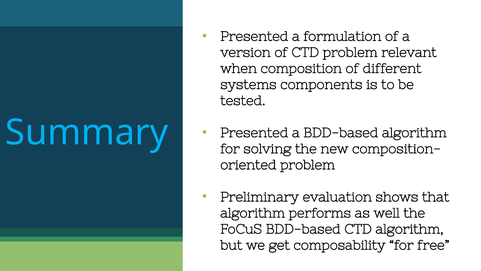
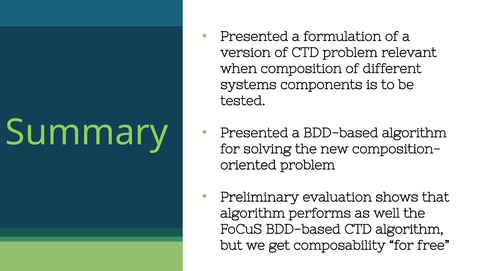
Summary colour: light blue -> light green (87, 132)
